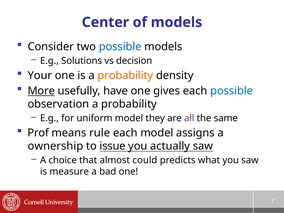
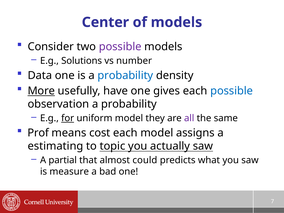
possible colour: blue -> purple (120, 47)
decision: decision -> number (134, 61)
Your: Your -> Data (40, 75)
probability colour: orange -> blue (125, 75)
for underline: none -> present (68, 118)
rule: rule -> cost (100, 133)
ownership: ownership -> estimating (55, 146)
issue: issue -> topic (113, 146)
choice: choice -> partial (63, 160)
